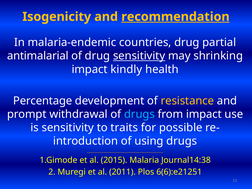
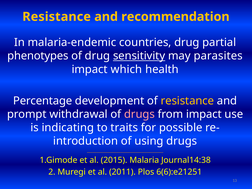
Isogenicity: Isogenicity -> Resistance (57, 17)
recommendation underline: present -> none (175, 17)
antimalarial: antimalarial -> phenotypes (38, 56)
shrinking: shrinking -> parasites (218, 56)
kindly: kindly -> which (126, 69)
drugs colour: light blue -> pink (139, 114)
is sensitivity: sensitivity -> indicating (68, 128)
